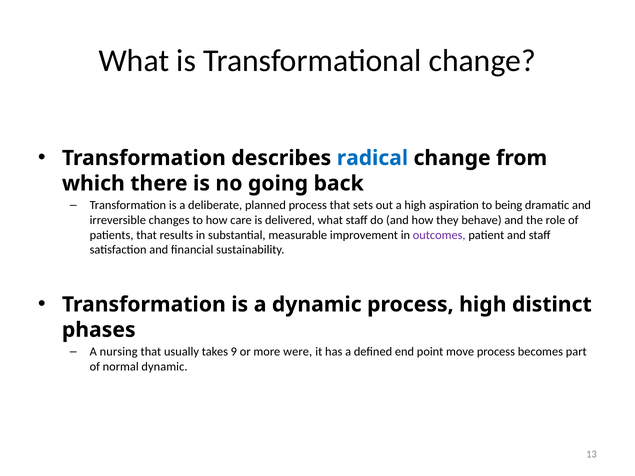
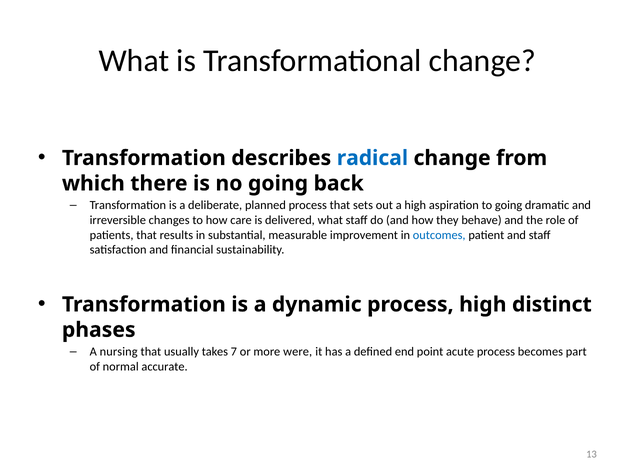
to being: being -> going (509, 205)
outcomes colour: purple -> blue (439, 235)
9: 9 -> 7 (234, 352)
move: move -> acute (460, 352)
normal dynamic: dynamic -> accurate (165, 367)
